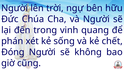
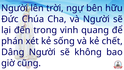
Đóng: Đóng -> Dâng (13, 52)
